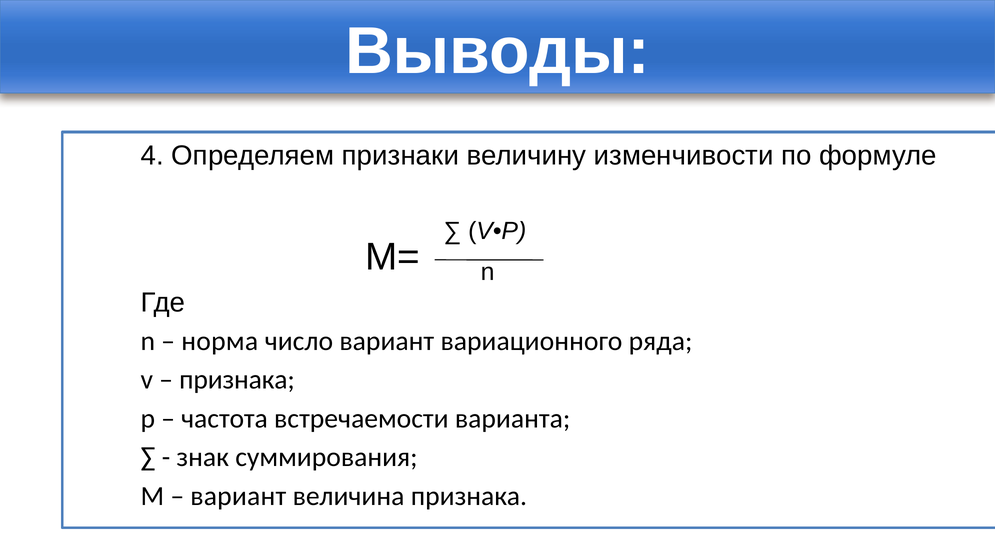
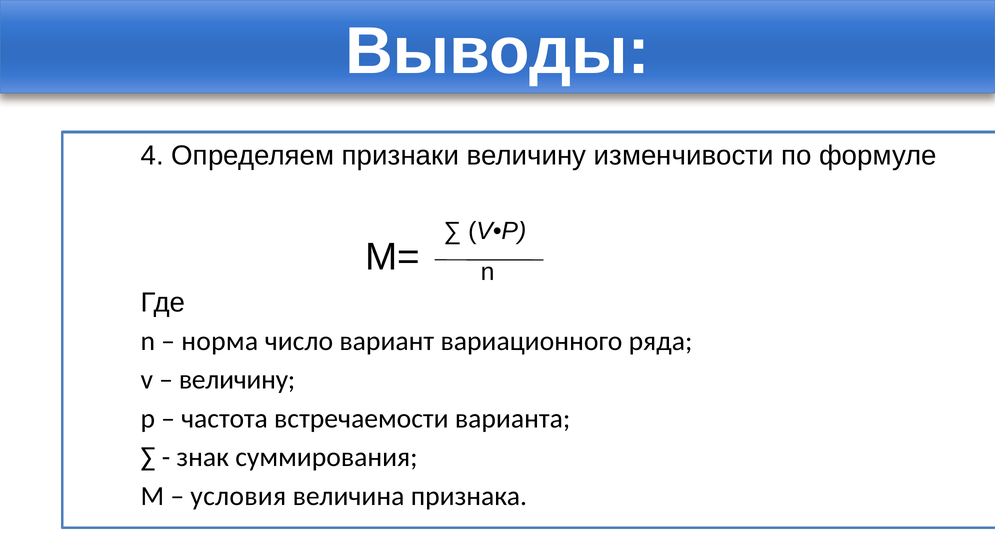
признака: признака -> величину (237, 380)
вариант: вариант -> условия (238, 497)
